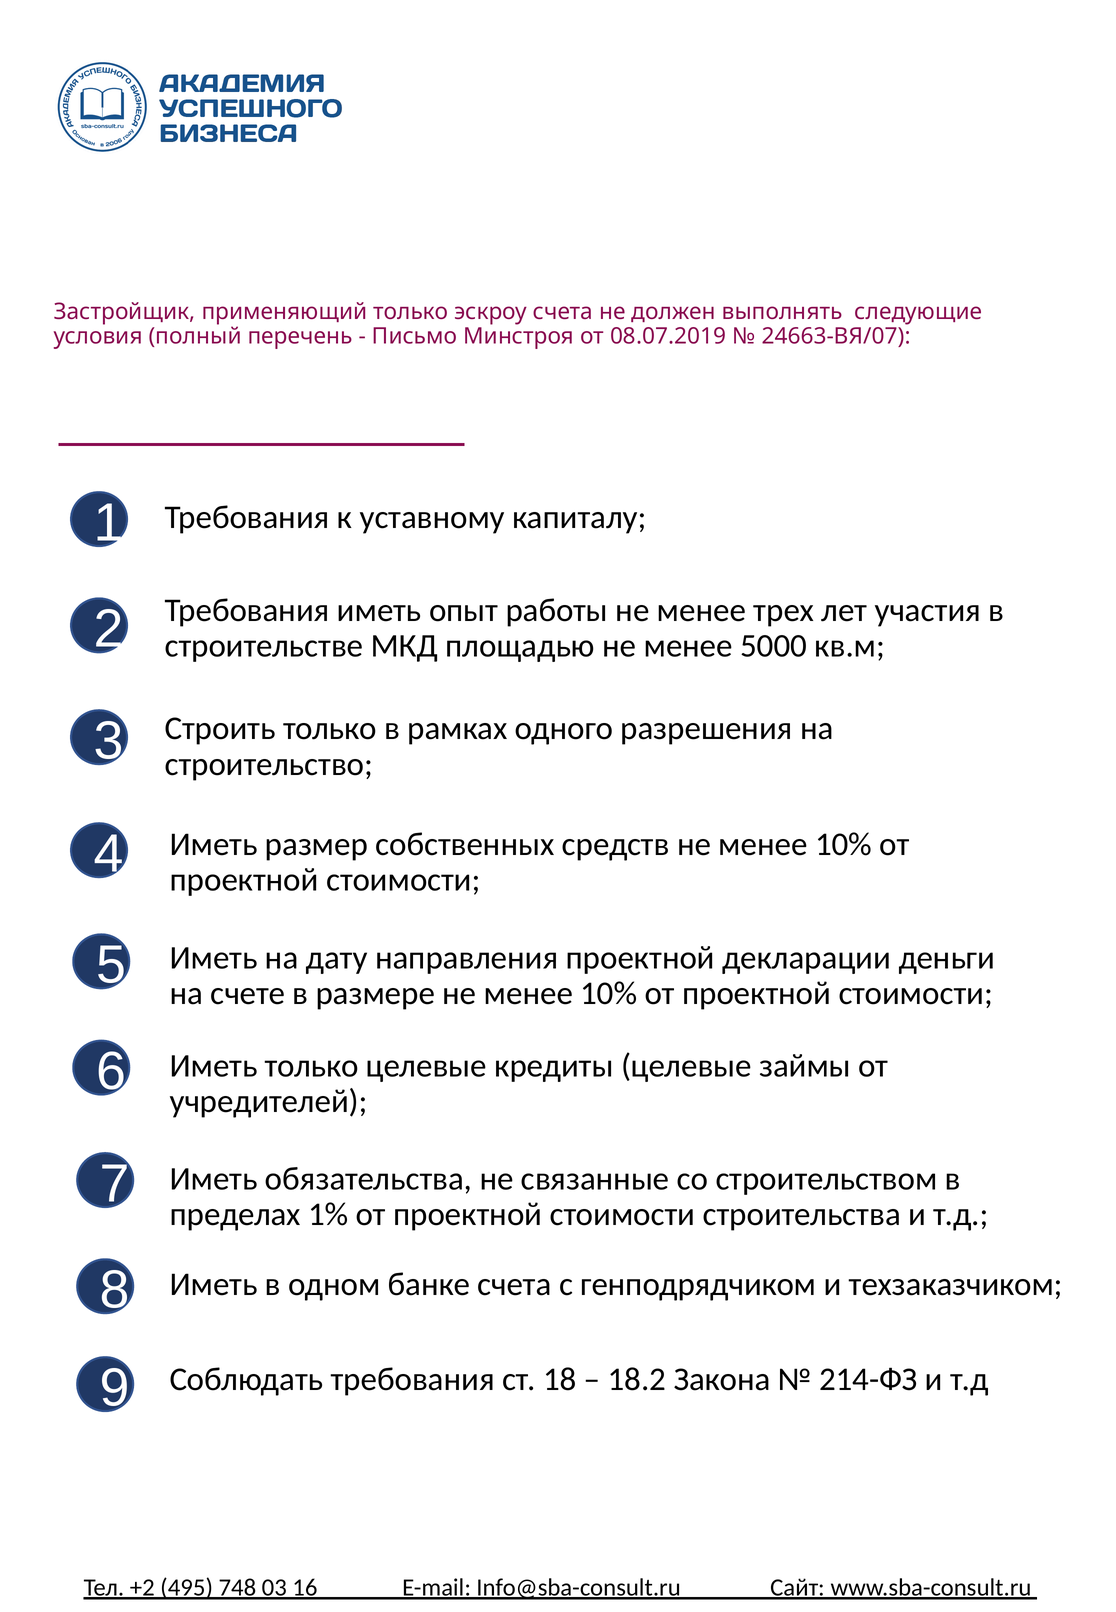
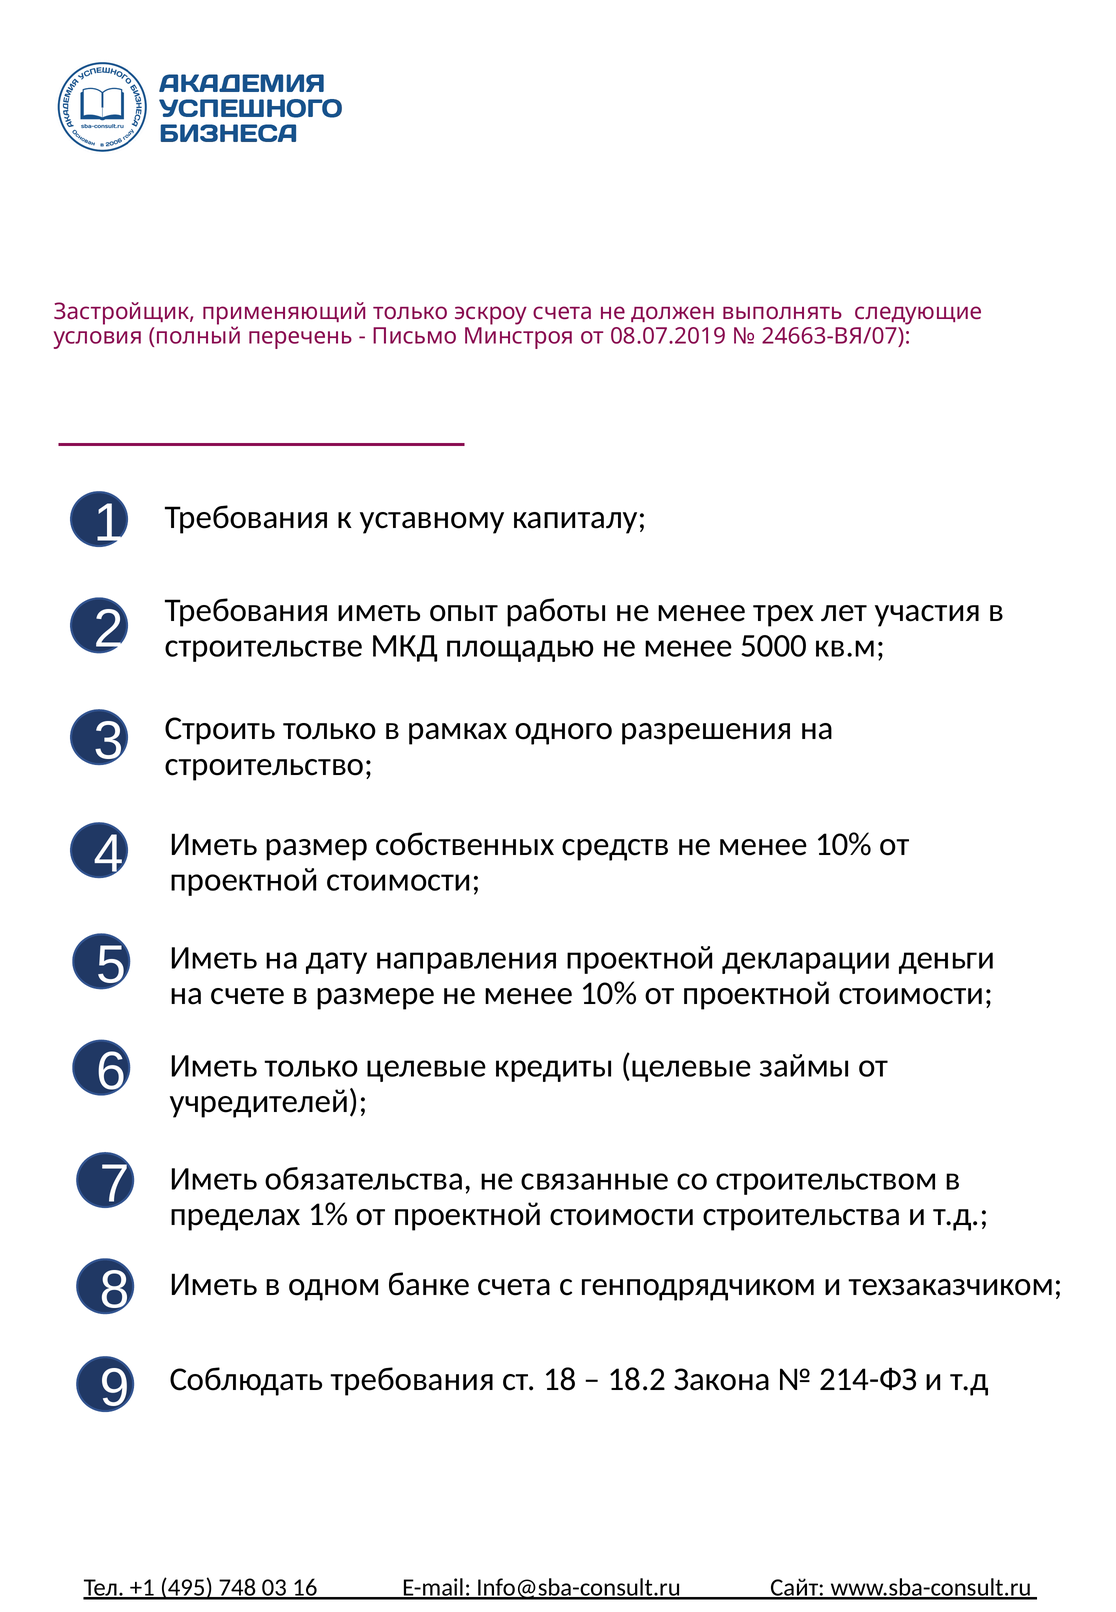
+2: +2 -> +1 (142, 1587)
